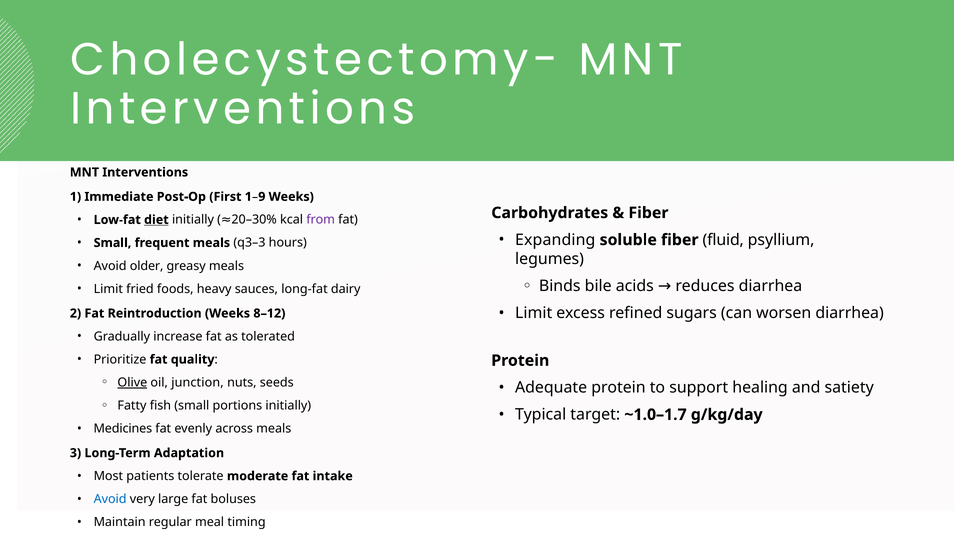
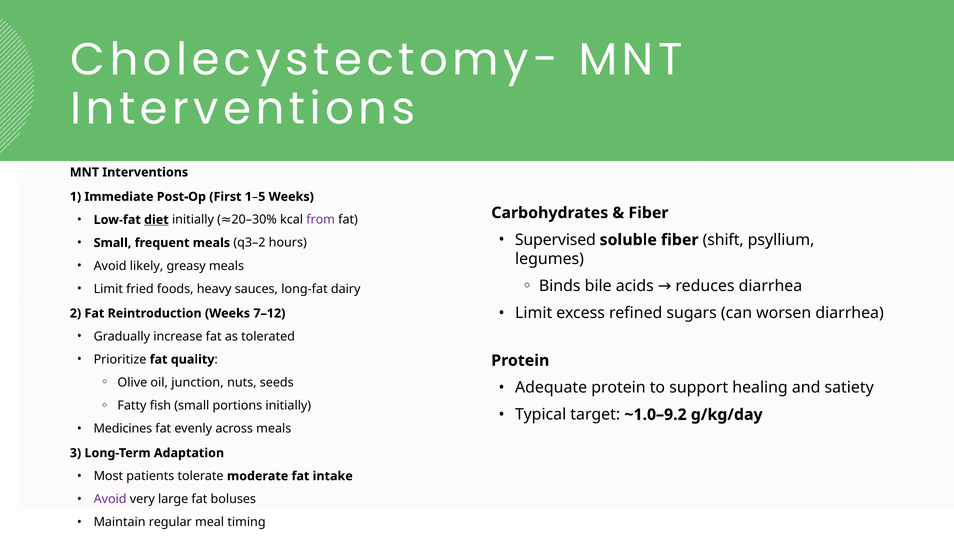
1–9: 1–9 -> 1–5 (255, 197)
Expanding: Expanding -> Supervised (555, 240)
fluid: fluid -> shift (723, 240)
q3–3: q3–3 -> q3–2 (249, 243)
older: older -> likely (147, 266)
8–12: 8–12 -> 7–12 (269, 313)
Olive underline: present -> none (132, 382)
~1.0–1.7: ~1.0–1.7 -> ~1.0–9.2 (656, 414)
Avoid colour: blue -> purple (110, 499)
